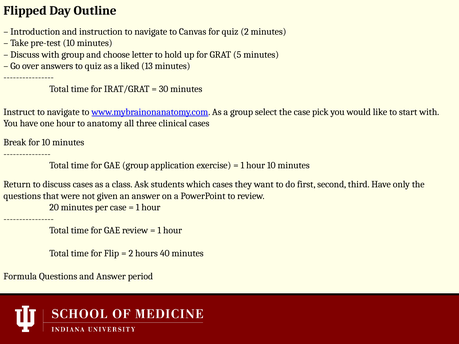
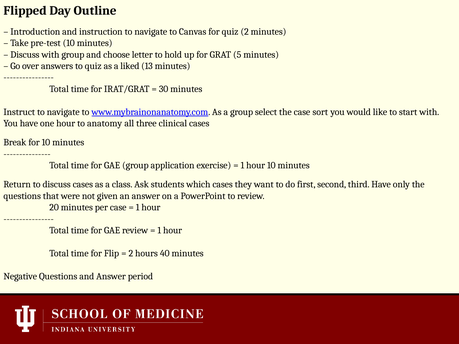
pick: pick -> sort (320, 112)
Formula: Formula -> Negative (20, 276)
